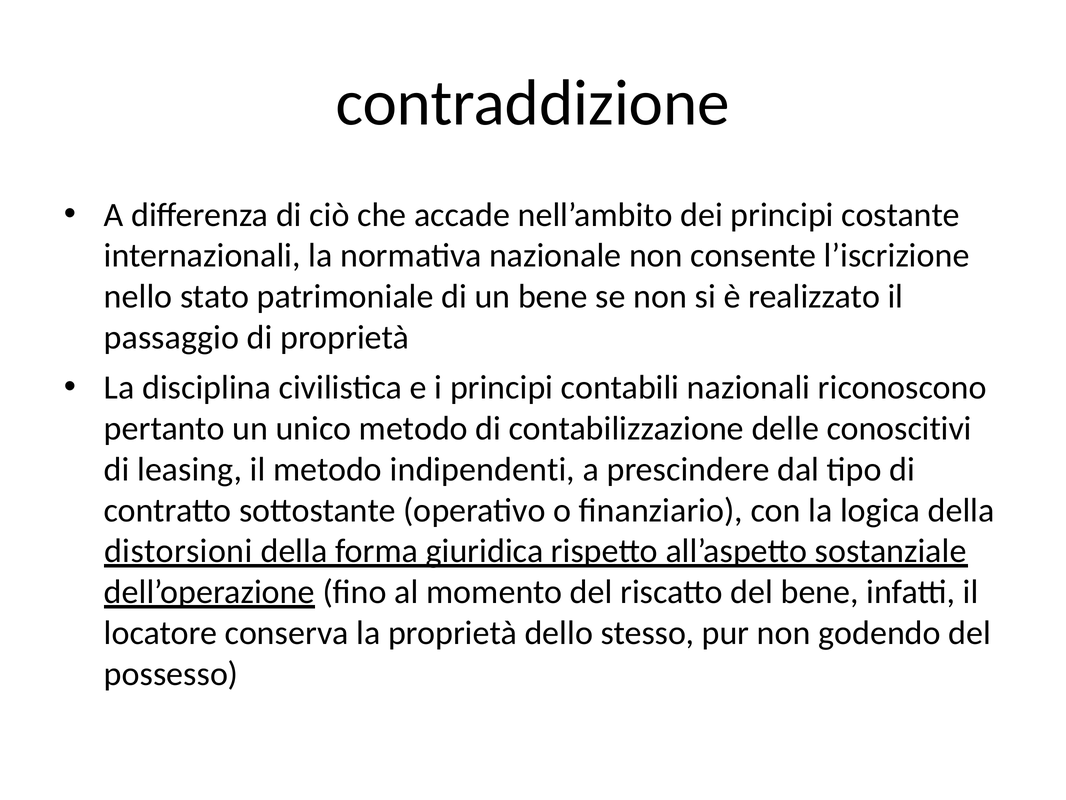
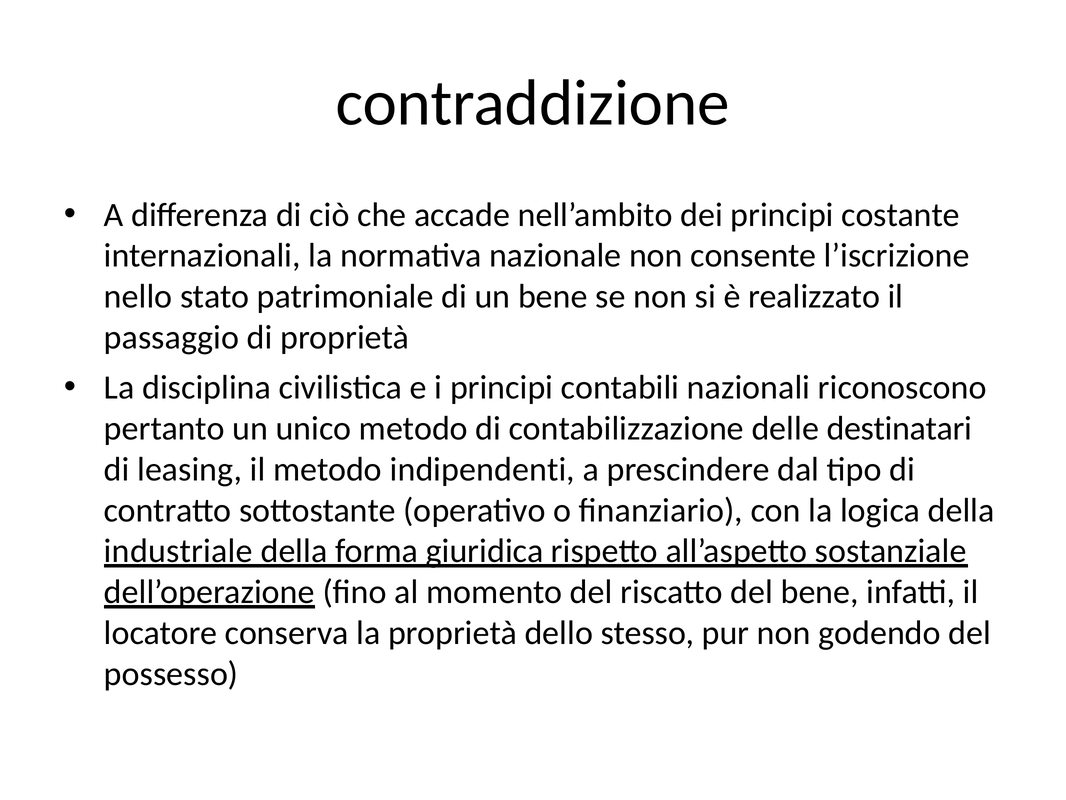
conoscitivi: conoscitivi -> destinatari (899, 428)
distorsioni: distorsioni -> industriale (178, 551)
